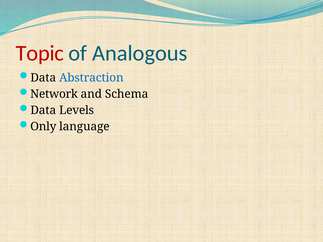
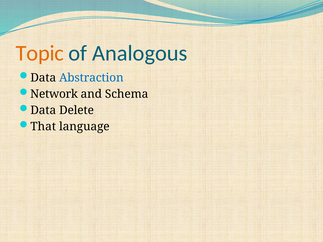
Topic colour: red -> orange (40, 53)
Levels: Levels -> Delete (76, 110)
Only: Only -> That (43, 127)
